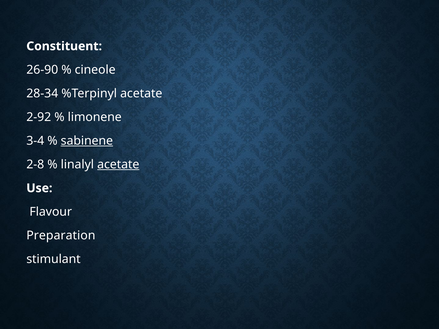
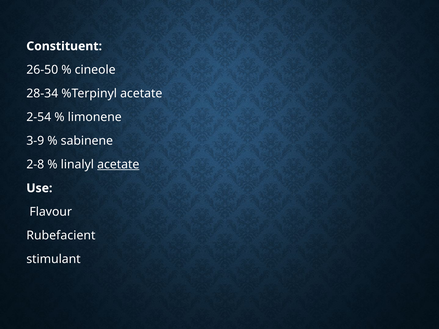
26-90: 26-90 -> 26-50 (42, 70)
2-92: 2-92 -> 2-54 (39, 117)
3-4: 3-4 -> 3-9 (35, 141)
sabinene underline: present -> none (87, 141)
Preparation: Preparation -> Rubefacient (61, 236)
